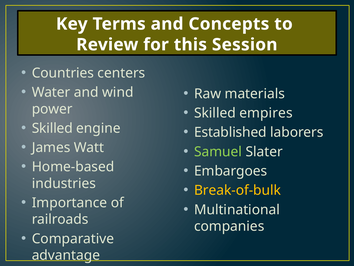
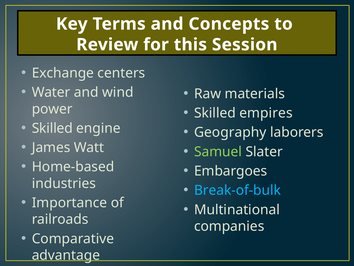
Countries: Countries -> Exchange (63, 73)
Established: Established -> Geography (230, 132)
Break-of-bulk colour: yellow -> light blue (238, 190)
